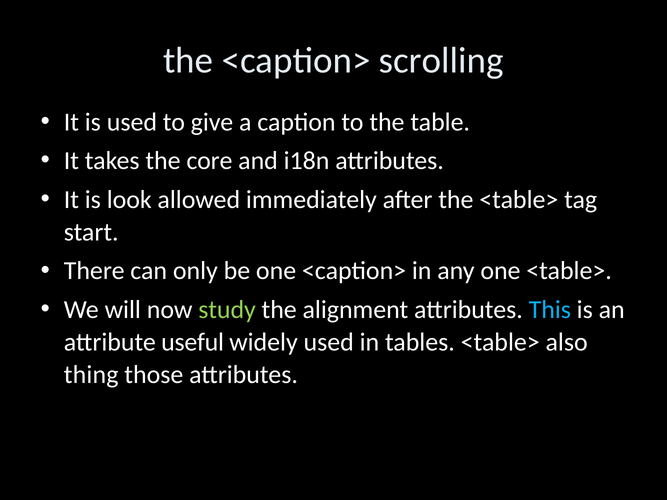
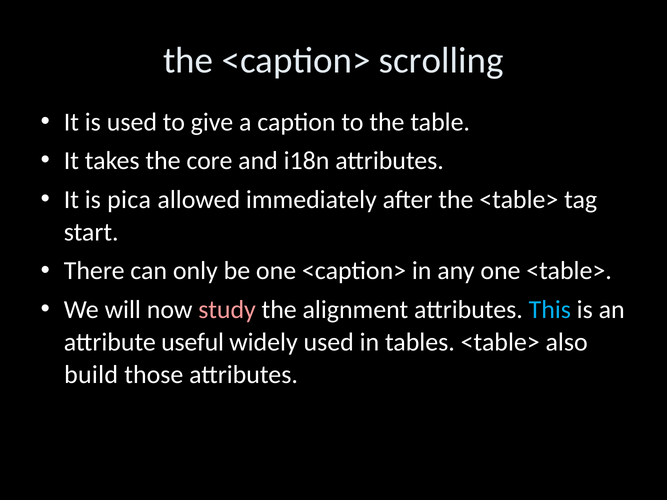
look: look -> pica (129, 200)
study colour: light green -> pink (227, 310)
thing: thing -> build (91, 375)
